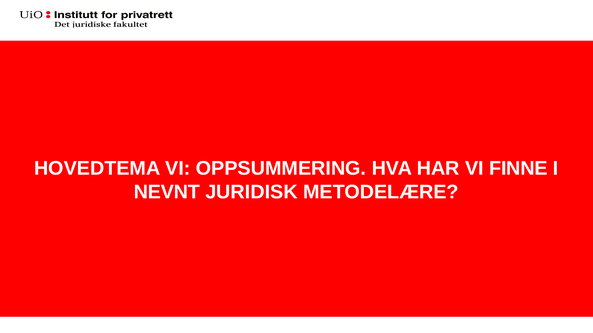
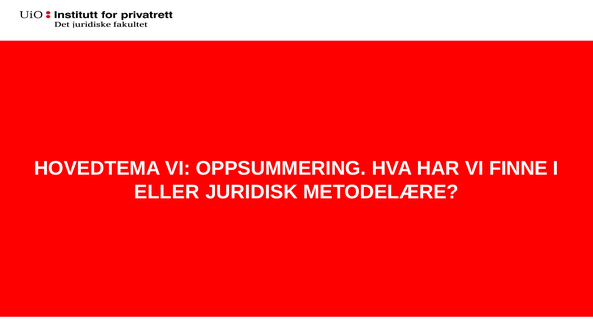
NEVNT: NEVNT -> ELLER (167, 192)
